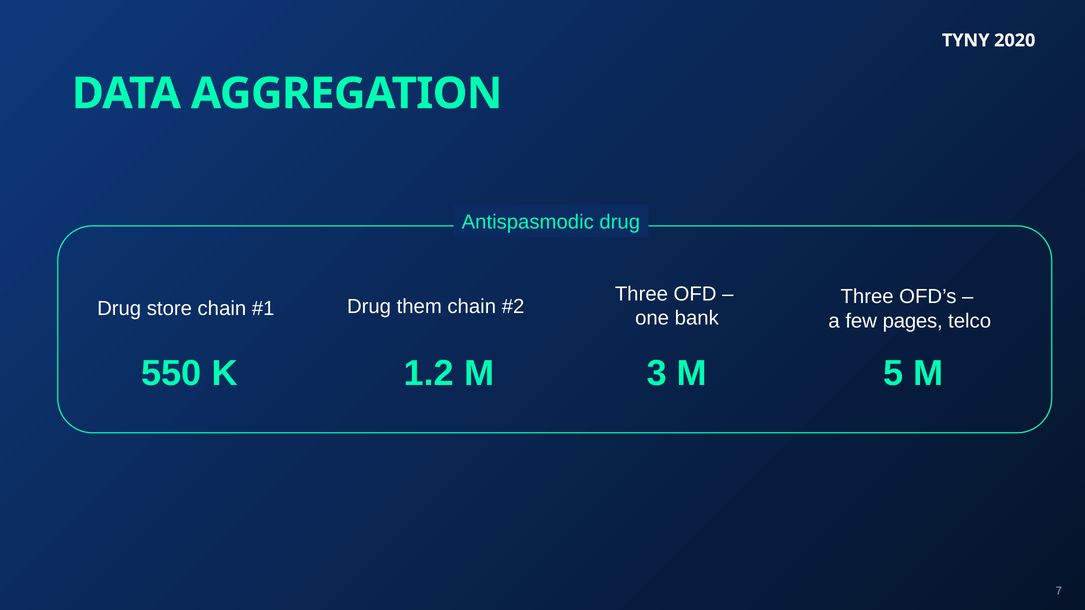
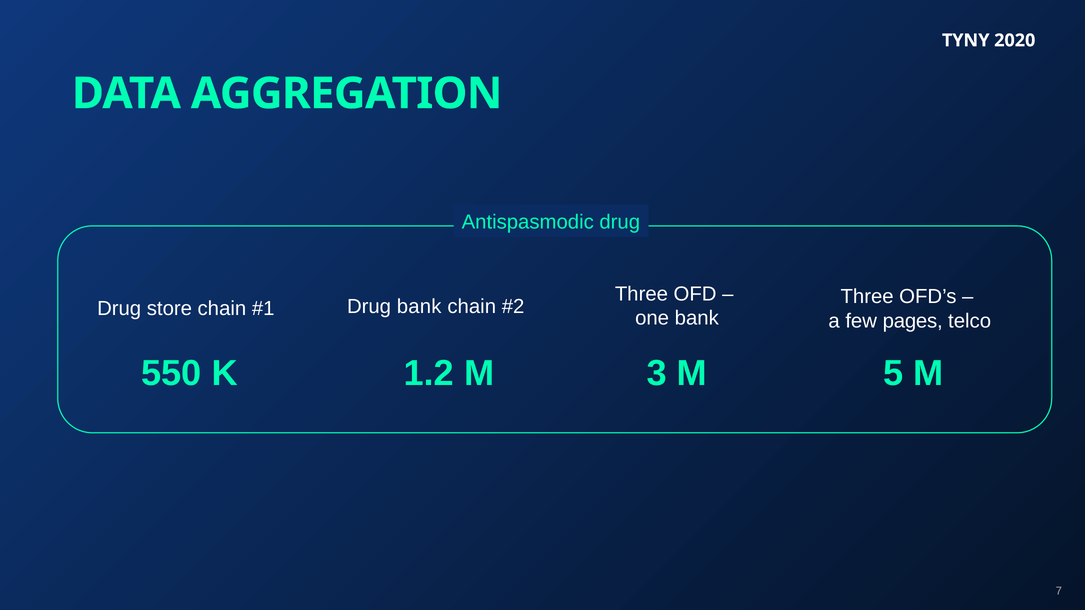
Drug them: them -> bank (419, 307)
